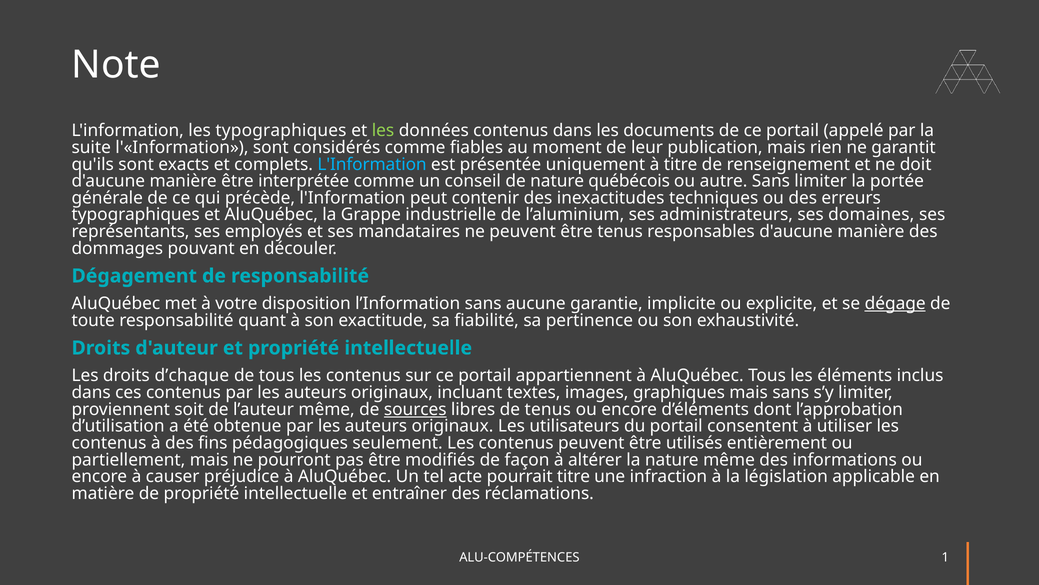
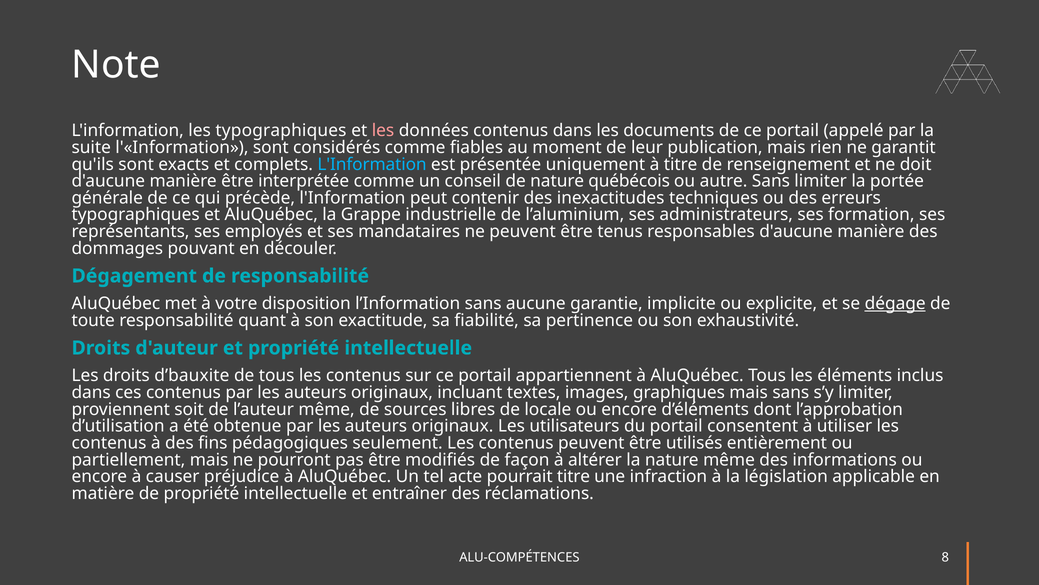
les colour: light green -> pink (383, 131)
domaines: domaines -> formation (871, 215)
d’chaque: d’chaque -> d’bauxite (192, 375)
sources underline: present -> none (415, 409)
de tenus: tenus -> locale (548, 409)
1: 1 -> 8 (945, 557)
